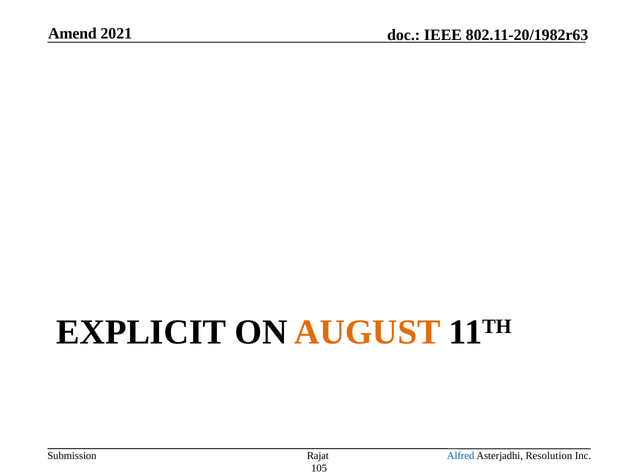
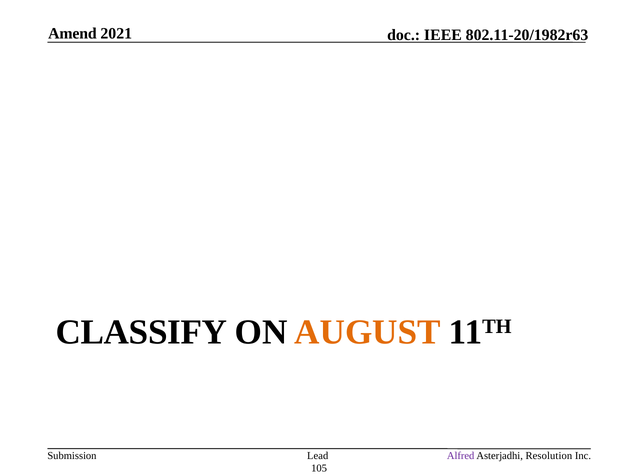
EXPLICIT: EXPLICIT -> CLASSIFY (141, 332)
Rajat: Rajat -> Lead (318, 455)
Alfred colour: blue -> purple (461, 455)
